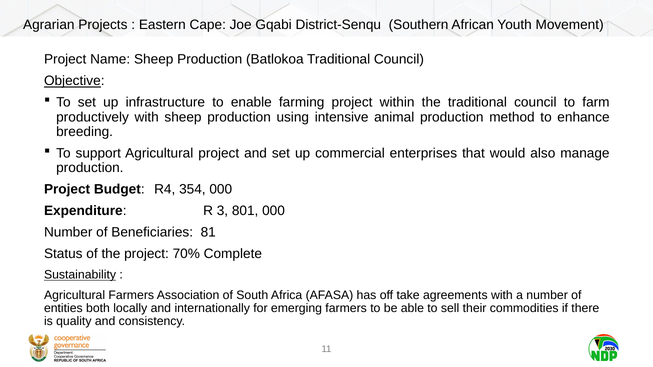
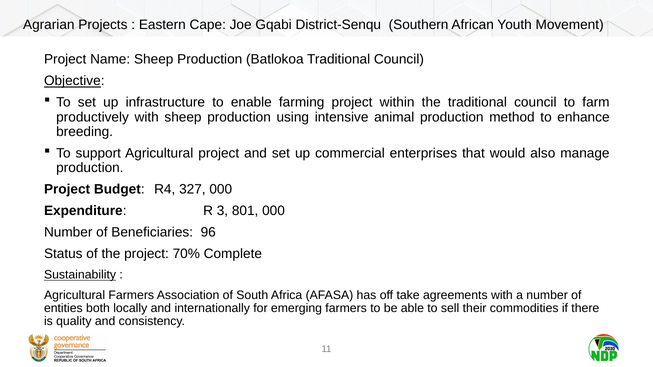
354: 354 -> 327 (192, 190)
81: 81 -> 96 (208, 233)
